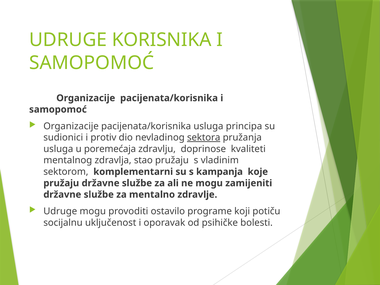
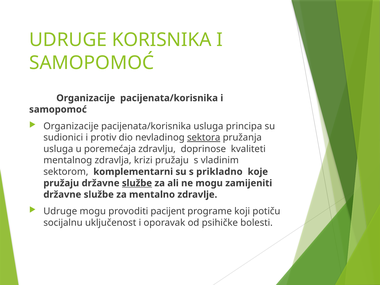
stao: stao -> krizi (143, 160)
kampanja: kampanja -> prikladno (219, 172)
službe underline: none -> present (137, 183)
ostavilo: ostavilo -> pacijent (168, 211)
